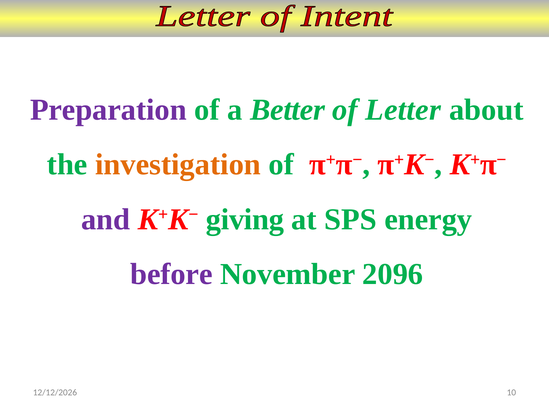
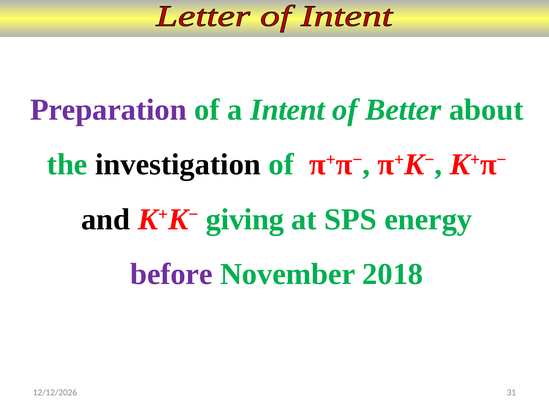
Better: Better -> Intent (288, 110)
Letter: Letter -> Better (403, 110)
investigation colour: orange -> black (178, 165)
and colour: purple -> black (106, 220)
2096: 2096 -> 2018 (393, 275)
10: 10 -> 31 (511, 393)
